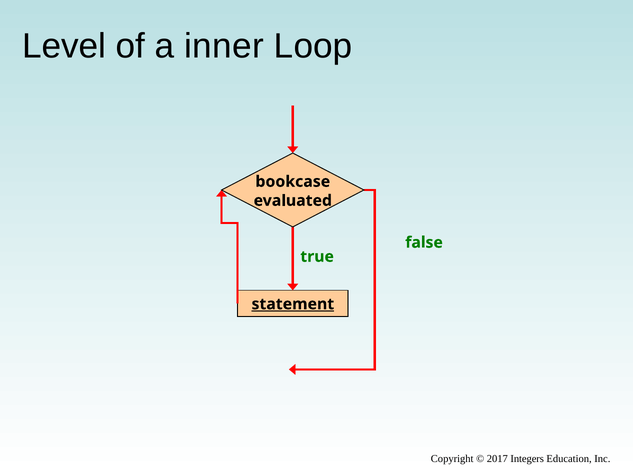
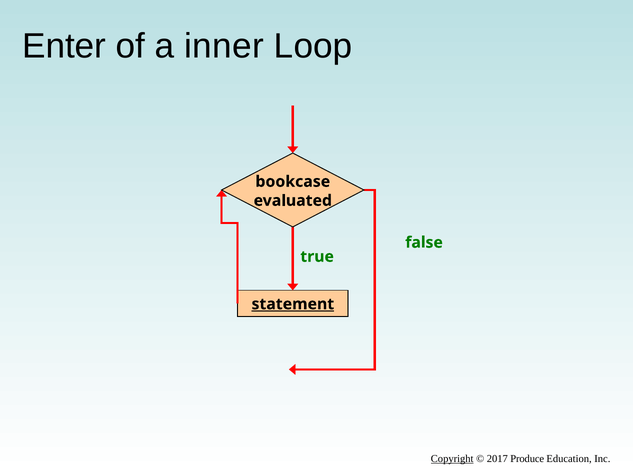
Level: Level -> Enter (64, 46)
Copyright underline: none -> present (452, 459)
Integers: Integers -> Produce (527, 459)
